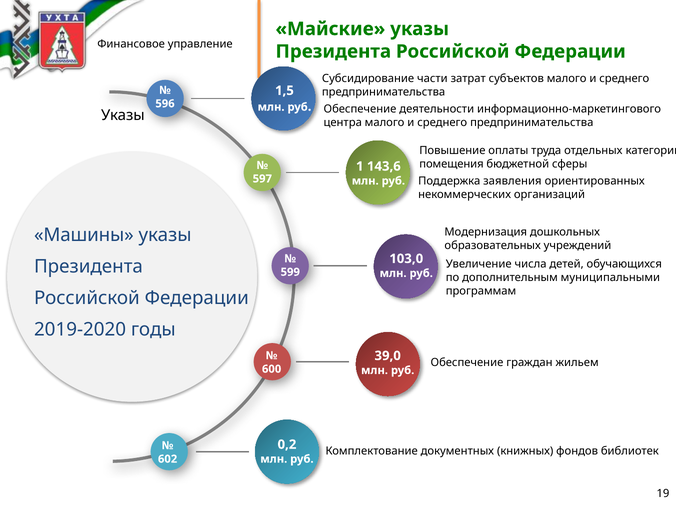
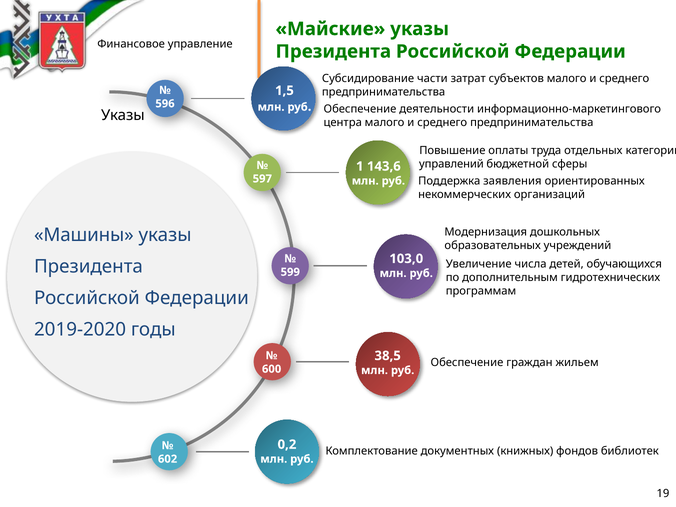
помещения: помещения -> управлений (451, 164)
муниципальными: муниципальными -> гидротехнических (610, 278)
39,0: 39,0 -> 38,5 (388, 356)
